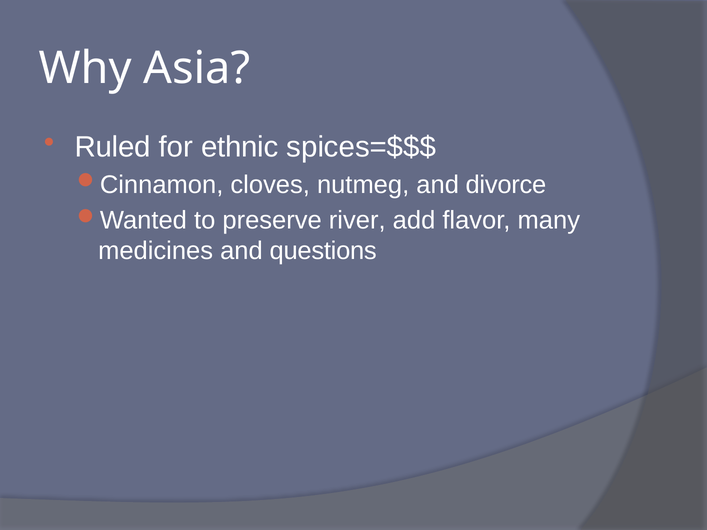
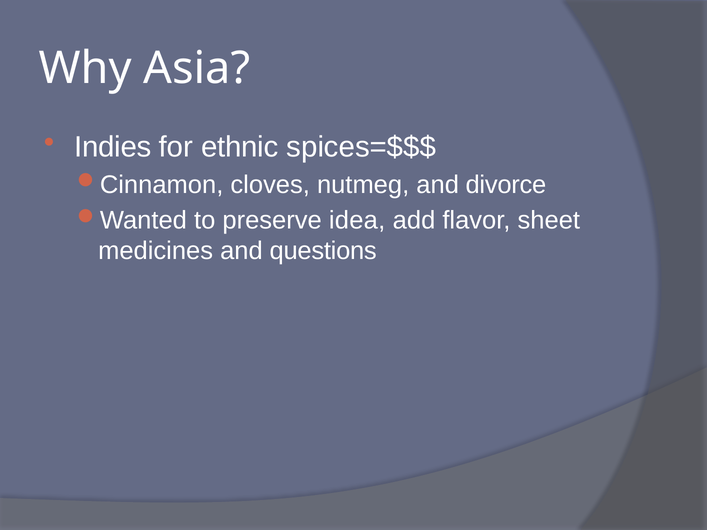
Ruled: Ruled -> Indies (113, 147)
river: river -> idea (357, 220)
many: many -> sheet (549, 220)
